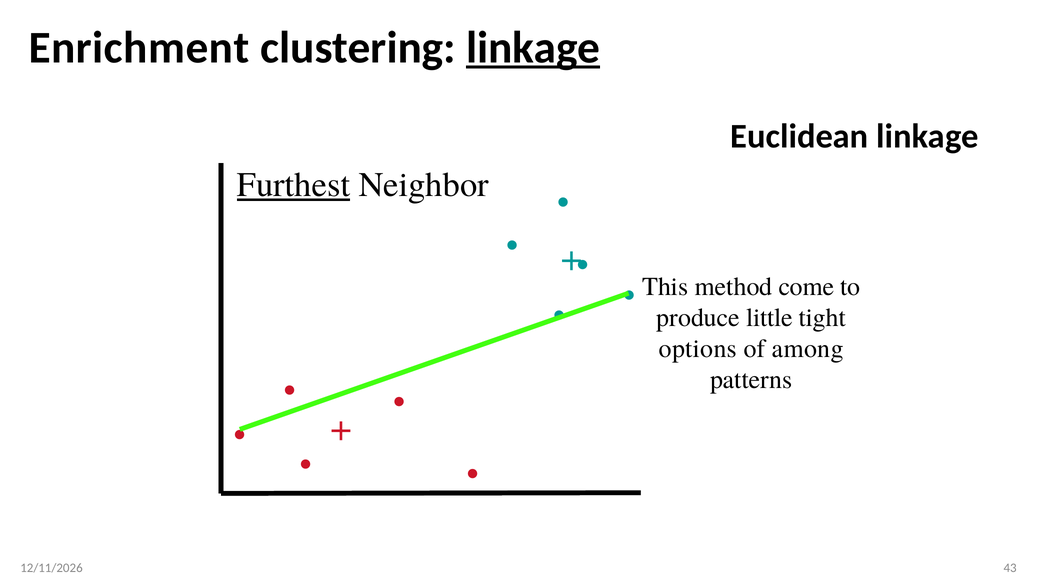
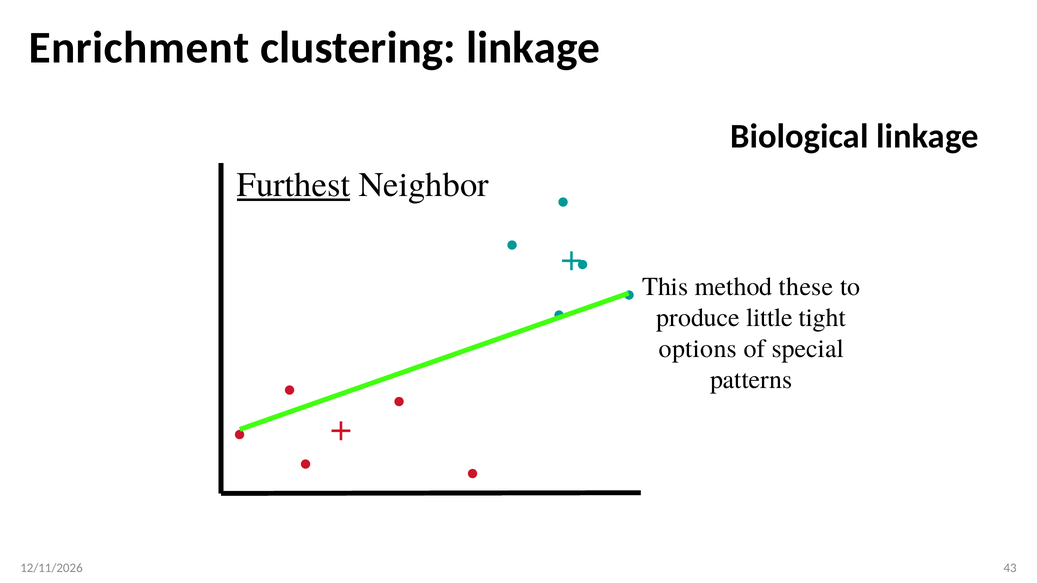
linkage underline: present -> none (533, 48)
Euclidean: Euclidean -> Biological (799, 136)
come: come -> these (806, 287)
among: among -> special (808, 349)
